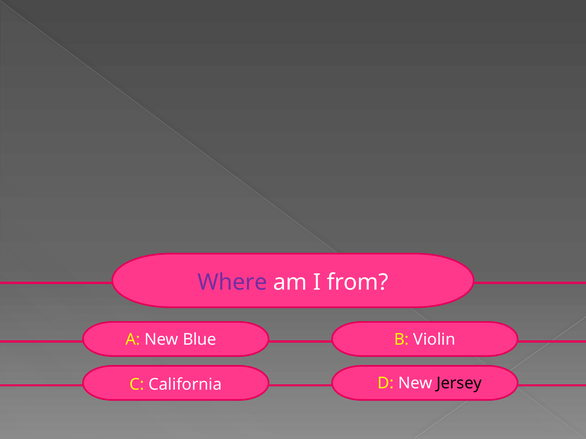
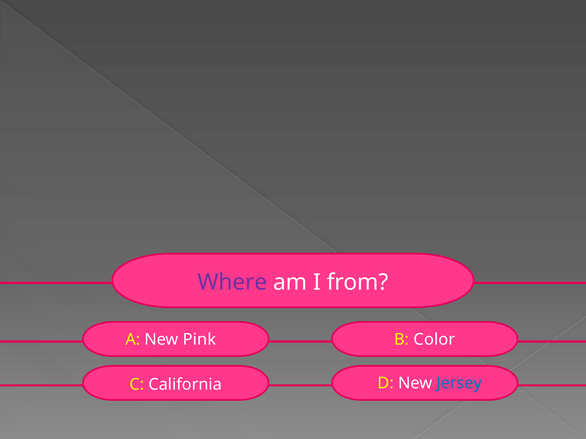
Blue: Blue -> Pink (199, 340)
Violin: Violin -> Color (434, 340)
Jersey colour: black -> blue (459, 384)
